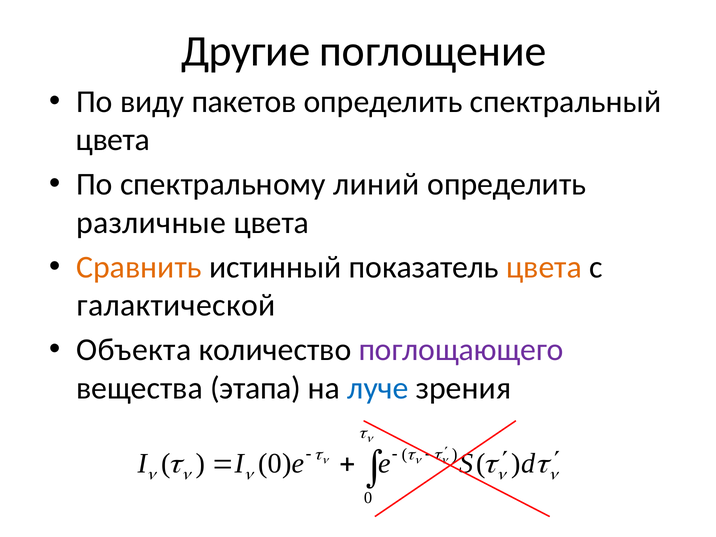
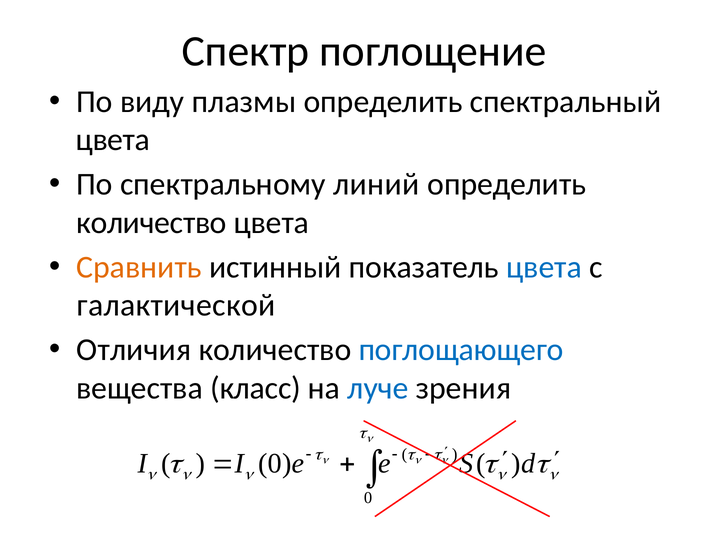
Другие: Другие -> Спектр (246, 51)
пакетов: пакетов -> плазмы (244, 102)
различные: различные -> количество (151, 223)
цвета colour: orange -> blue (544, 267)
Объекта: Объекта -> Отличия (134, 350)
поглощающего colour: purple -> blue (461, 350)
этапа: этапа -> класс (255, 388)
